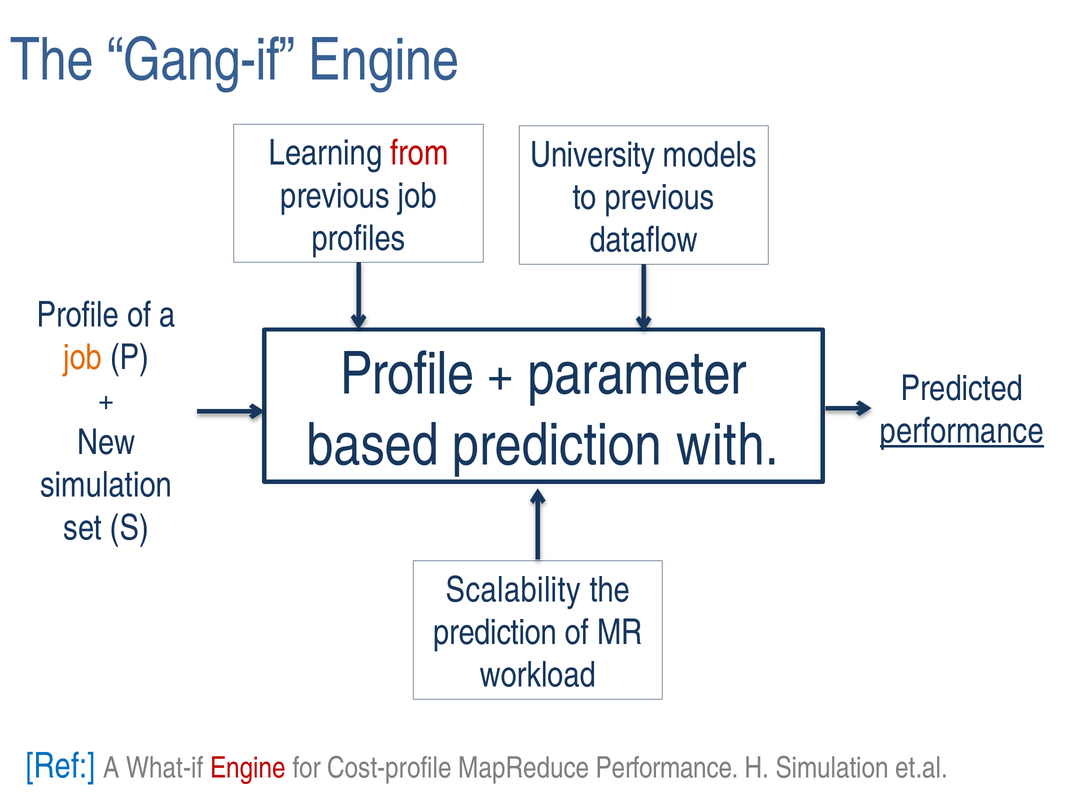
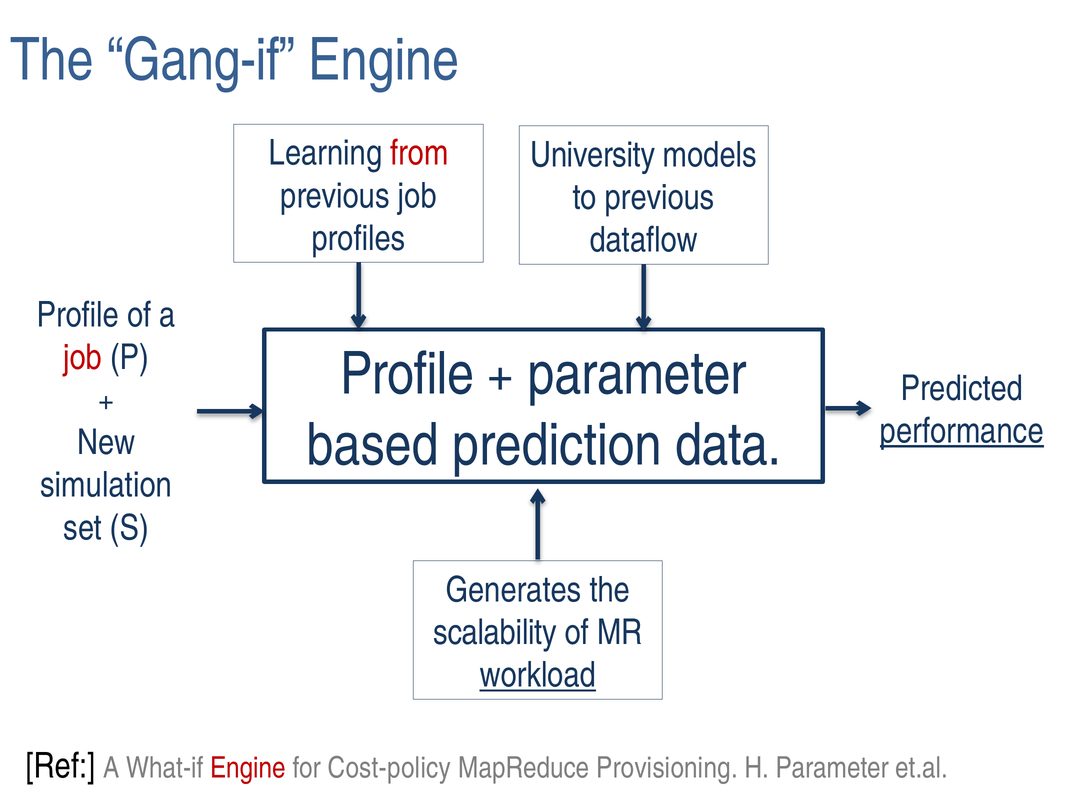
job colour: orange -> red (83, 358)
with: with -> data (728, 446)
Scalability: Scalability -> Generates (513, 590)
prediction: prediction -> scalability (495, 633)
workload underline: none -> present (538, 676)
Ref colour: blue -> black (61, 767)
Cost-profile: Cost-profile -> Cost-policy (389, 769)
MapReduce Performance: Performance -> Provisioning (667, 769)
H Simulation: Simulation -> Parameter (832, 769)
